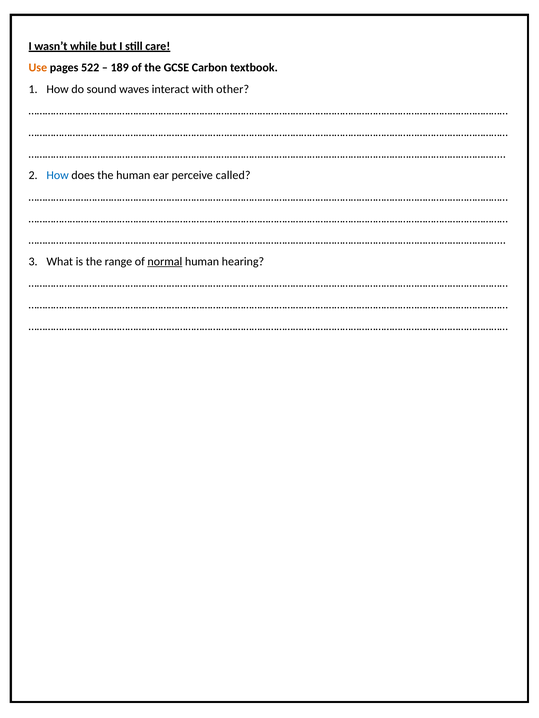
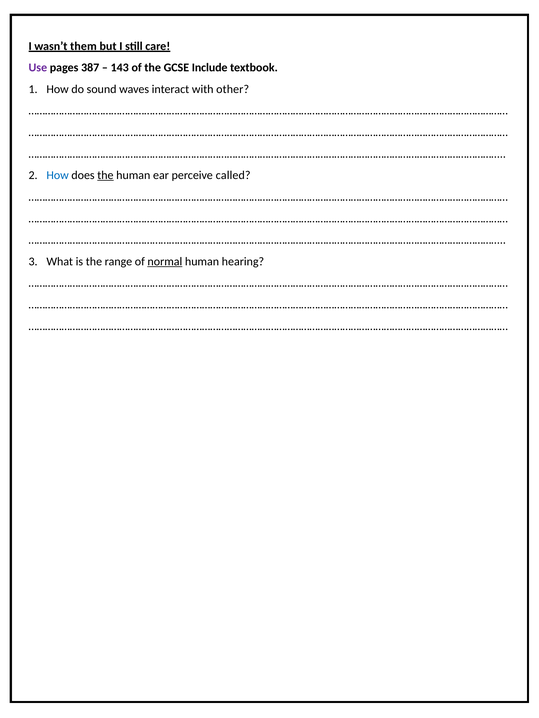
while: while -> them (83, 46)
Use colour: orange -> purple (38, 68)
522: 522 -> 387 (90, 68)
189: 189 -> 143 (120, 68)
Carbon: Carbon -> Include (210, 68)
the underline: none -> present (105, 175)
